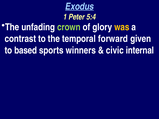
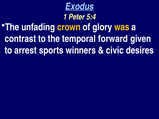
crown colour: light green -> yellow (69, 27)
based: based -> arrest (26, 50)
internal: internal -> desires (140, 50)
